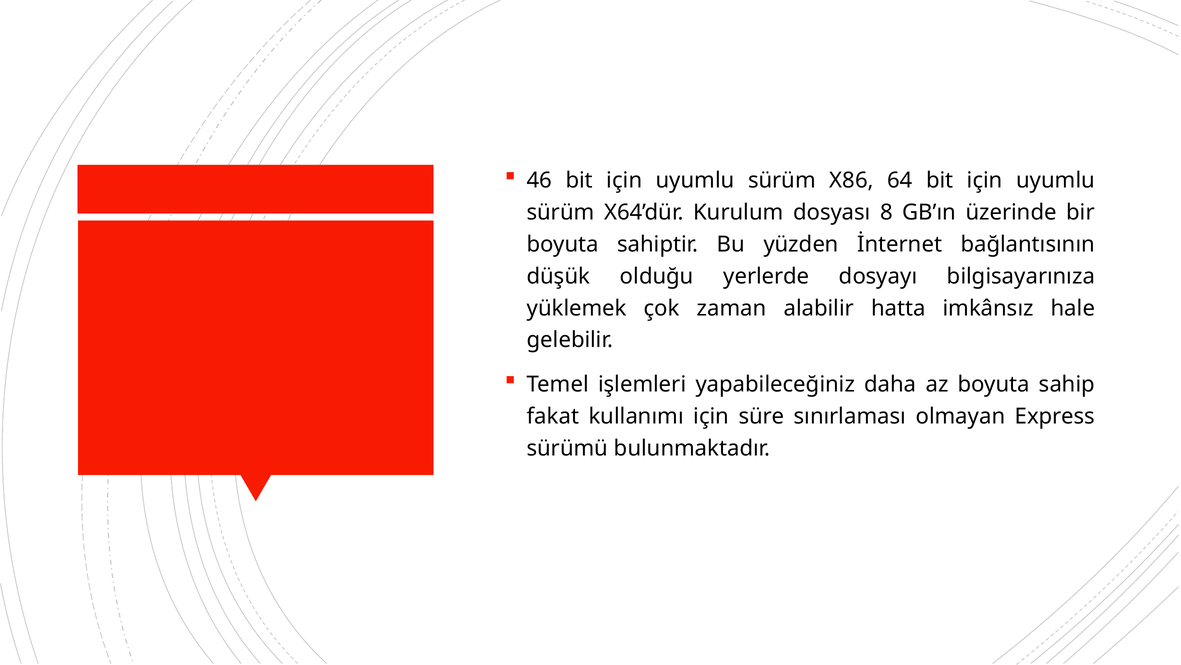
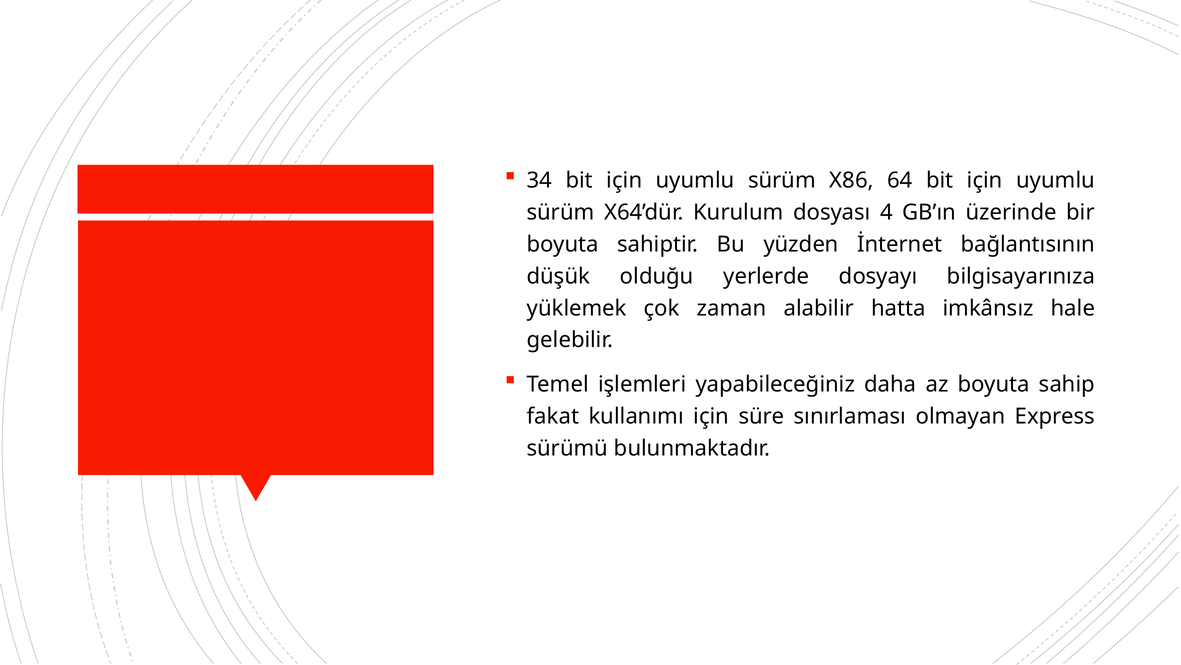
46: 46 -> 34 (539, 180)
8: 8 -> 4 (887, 212)
